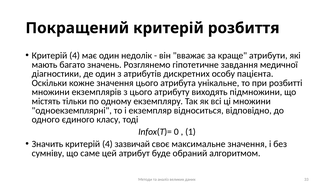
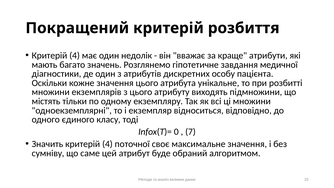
1: 1 -> 7 (190, 132)
зазвичай: зазвичай -> поточної (132, 144)
